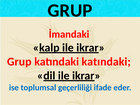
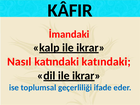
GRUP: GRUP -> KÂFIR (70, 10)
Grup: Grup -> Nasıl (19, 62)
